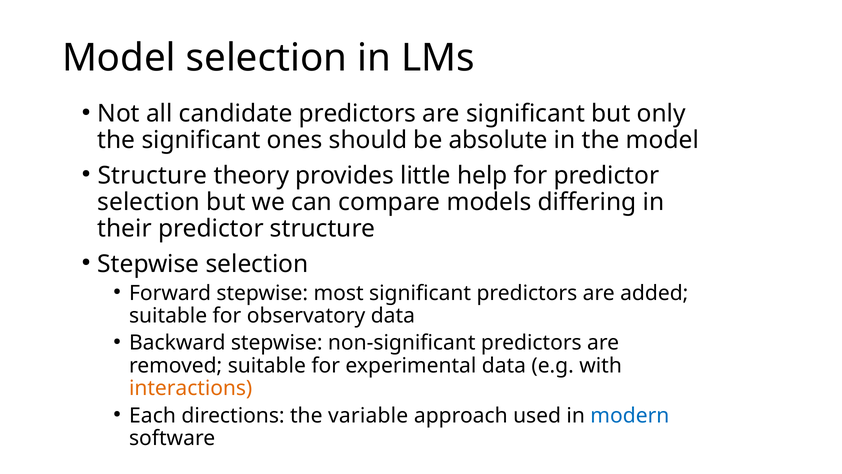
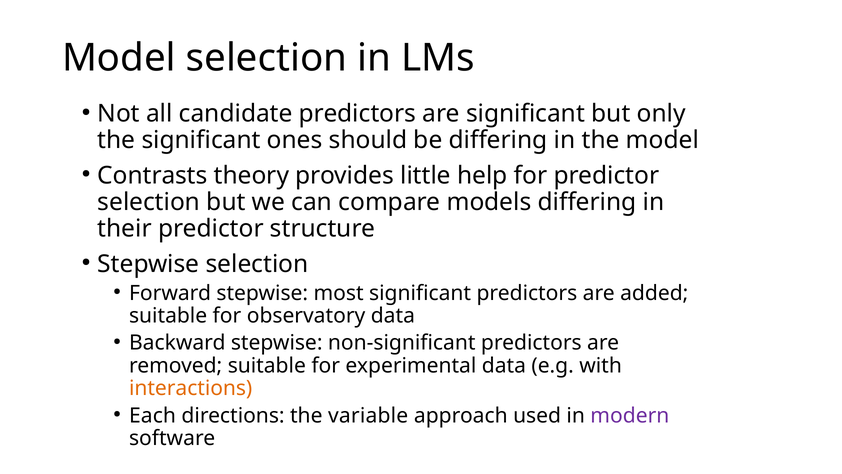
be absolute: absolute -> differing (498, 140)
Structure: Structure -> Contrasts (153, 175)
modern colour: blue -> purple (630, 415)
